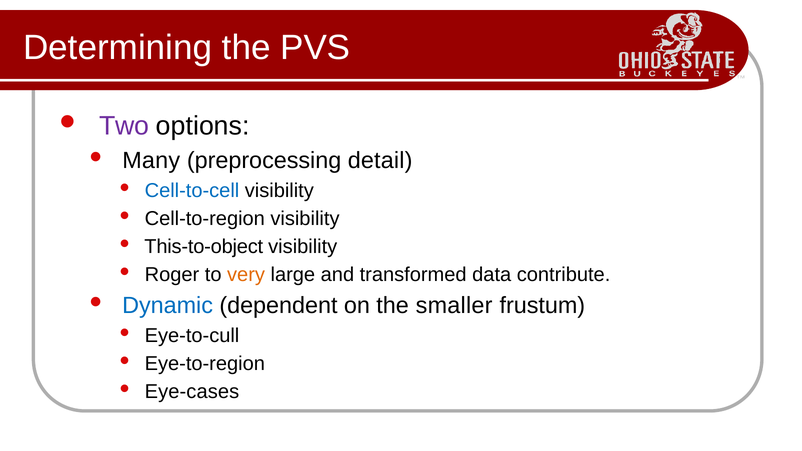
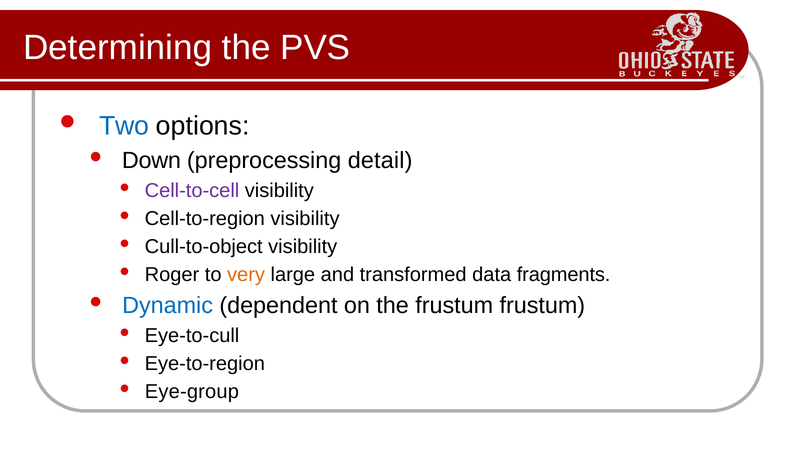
Two colour: purple -> blue (124, 126)
Many: Many -> Down (151, 161)
Cell-to-cell colour: blue -> purple (192, 191)
This-to-object: This-to-object -> Cull-to-object (204, 247)
contribute: contribute -> fragments (564, 275)
the smaller: smaller -> frustum (454, 306)
Eye-cases: Eye-cases -> Eye-group (192, 392)
